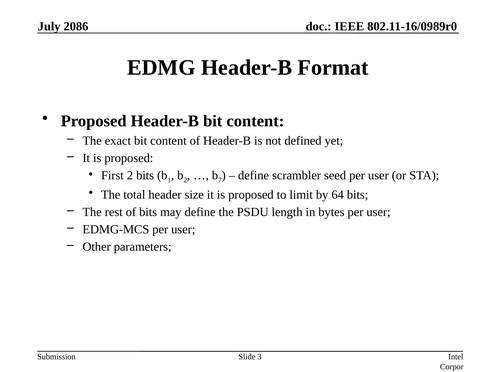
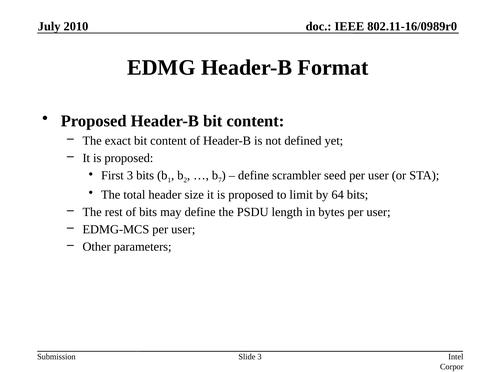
2086: 2086 -> 2010 (76, 26)
First 2: 2 -> 3 (130, 175)
